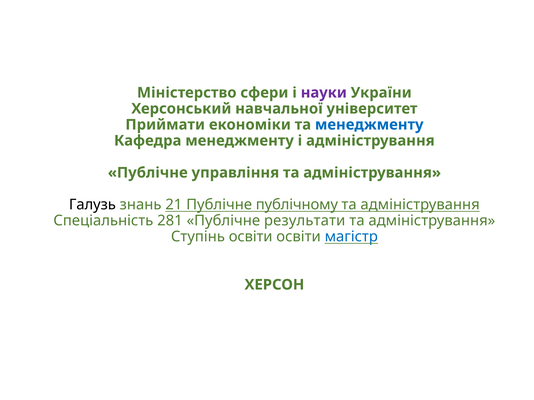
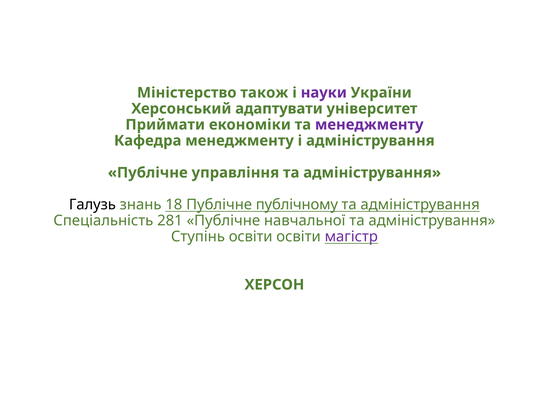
сфери: сфери -> також (264, 93)
навчальної: навчальної -> адаптувати (279, 109)
менеджменту colour: blue -> purple (369, 125)
21: 21 -> 18 (174, 205)
результати: результати -> навчальної (305, 221)
магістр colour: blue -> purple (351, 237)
